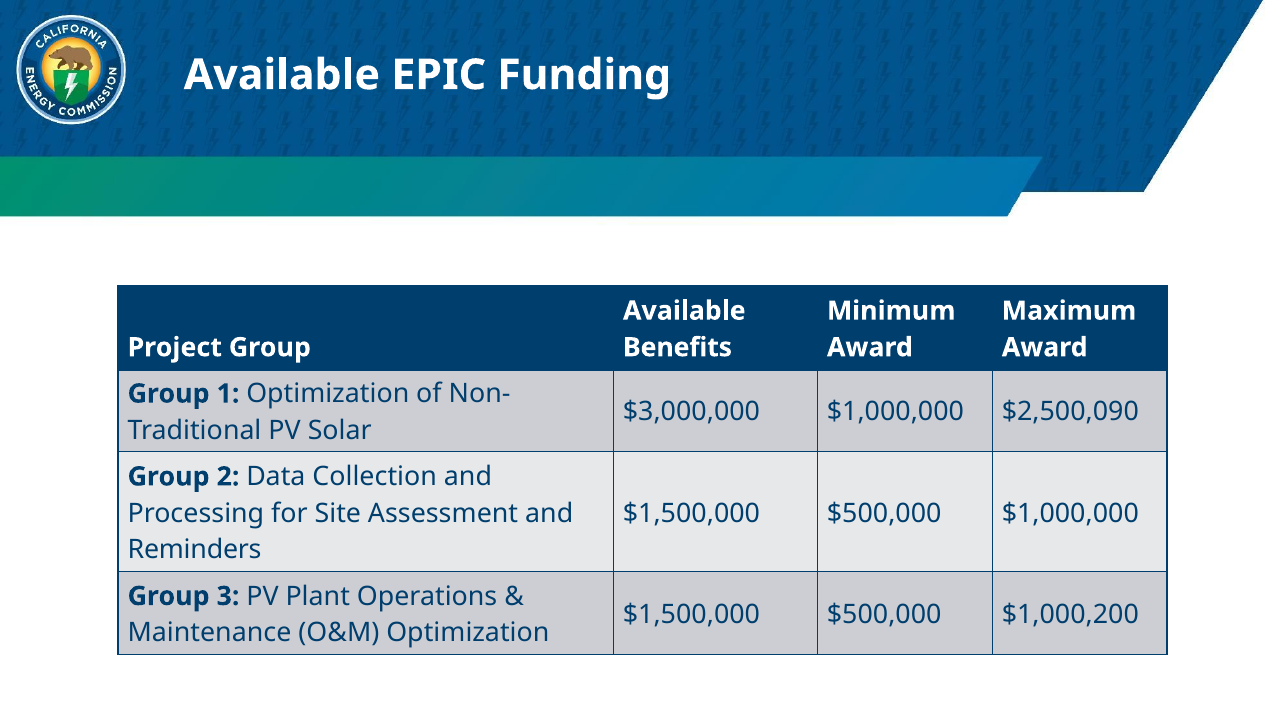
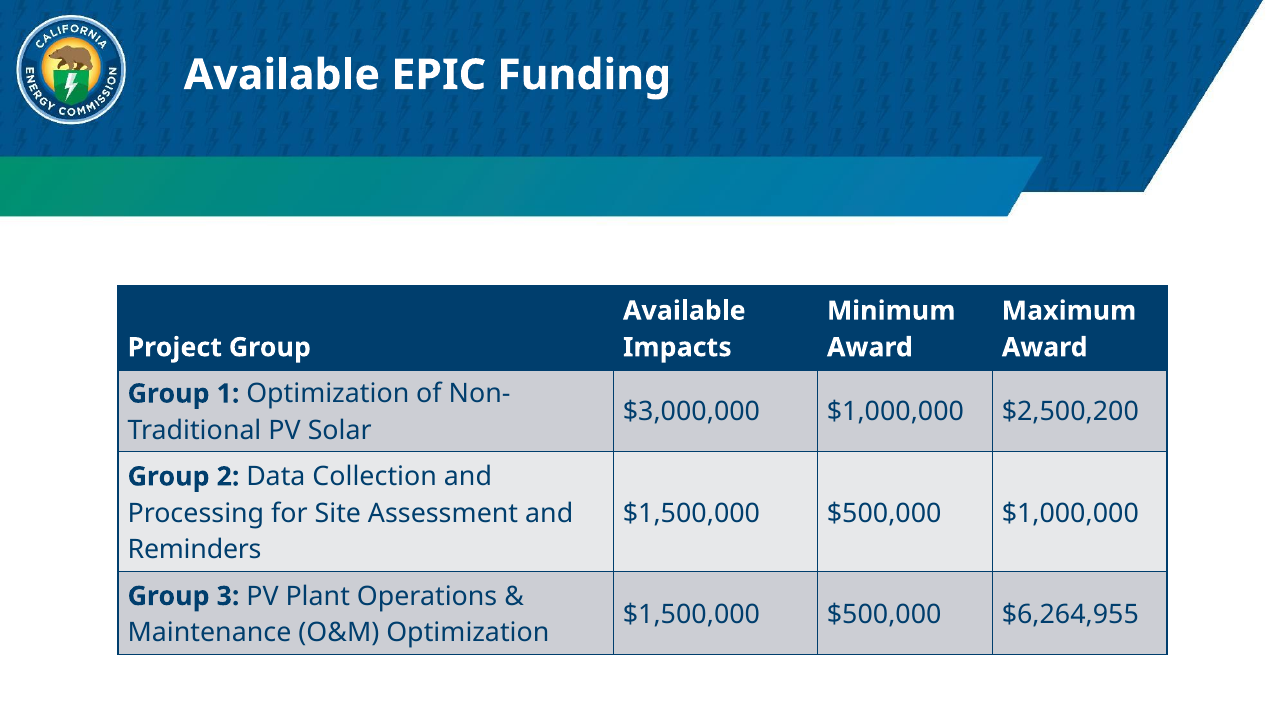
Benefits: Benefits -> Impacts (677, 347)
$2,500,090: $2,500,090 -> $2,500,200 (1070, 412)
$1,000,200: $1,000,200 -> $6,264,955 (1070, 614)
